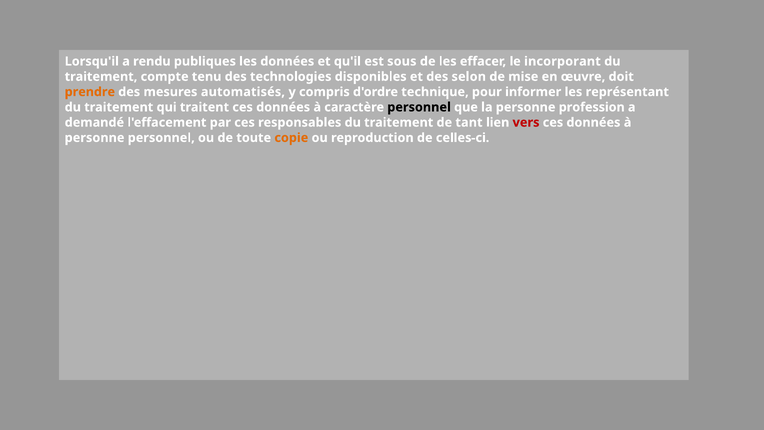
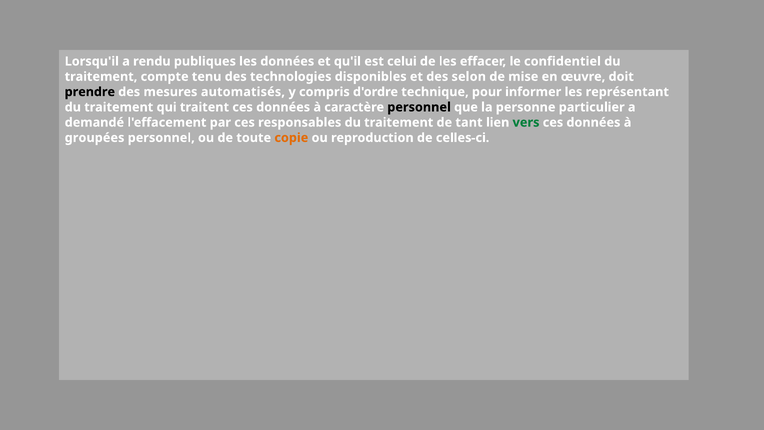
sous: sous -> celui (402, 61)
incorporant: incorporant -> confidentiel (562, 61)
prendre colour: orange -> black (90, 92)
profession: profession -> particulier (592, 107)
vers colour: red -> green (526, 122)
personne: personne -> groupées (95, 138)
